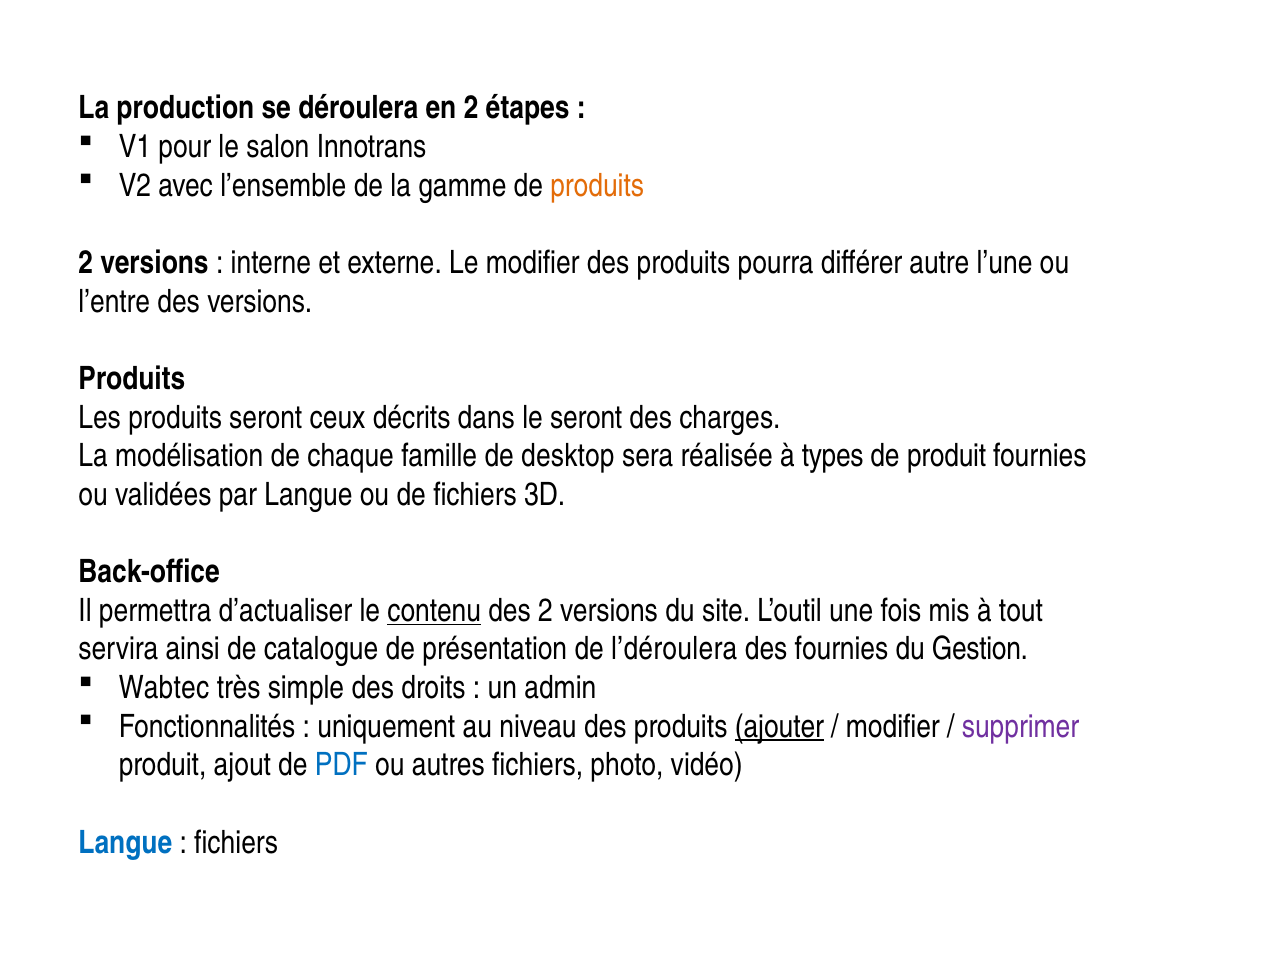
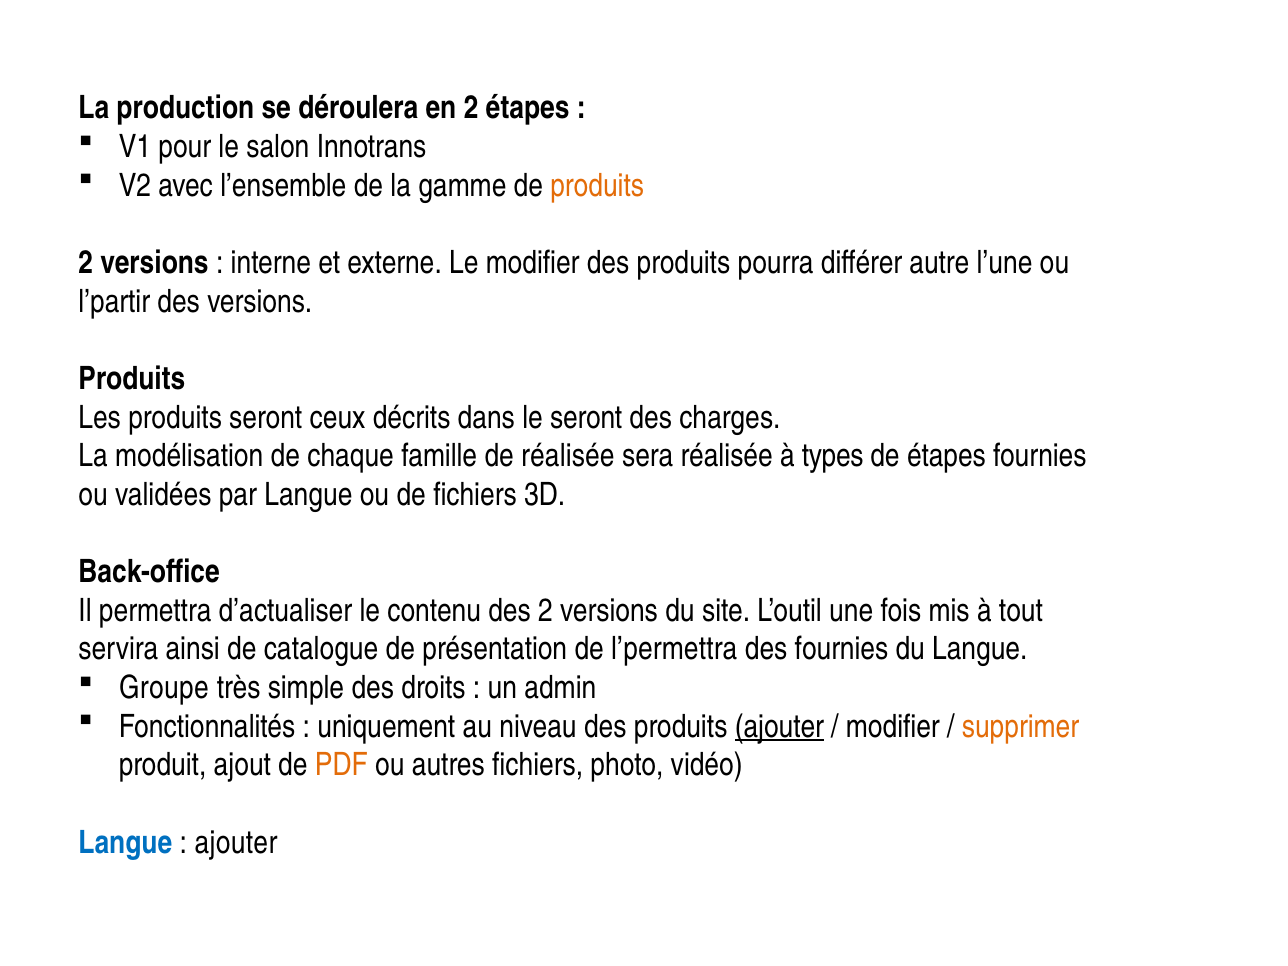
l’entre: l’entre -> l’partir (114, 302)
de desktop: desktop -> réalisée (568, 456)
de produit: produit -> étapes (946, 456)
contenu underline: present -> none (434, 611)
l’déroulera: l’déroulera -> l’permettra (674, 649)
du Gestion: Gestion -> Langue (980, 649)
Wabtec: Wabtec -> Groupe (164, 688)
supprimer colour: purple -> orange (1021, 727)
PDF colour: blue -> orange (341, 765)
fichiers: fichiers -> ajouter (236, 842)
